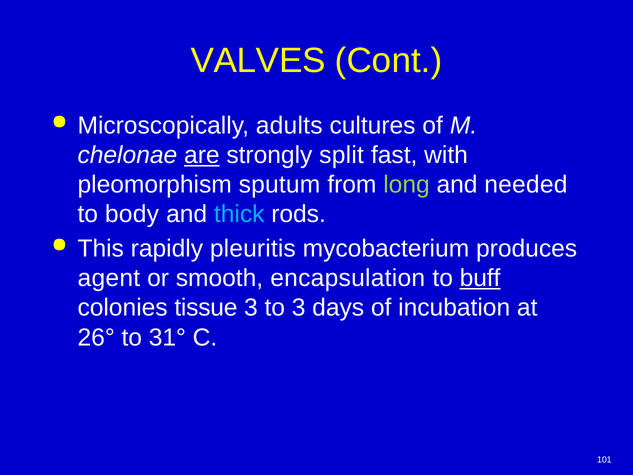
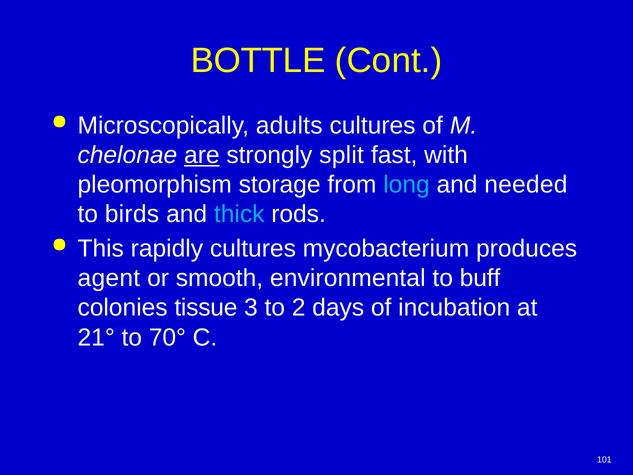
VALVES: VALVES -> BOTTLE (258, 60)
sputum: sputum -> storage (280, 184)
long colour: light green -> light blue (407, 184)
body: body -> birds (132, 214)
rapidly pleuritis: pleuritis -> cultures (253, 249)
encapsulation: encapsulation -> environmental (348, 278)
buff underline: present -> none (480, 278)
to 3: 3 -> 2 (299, 308)
26°: 26° -> 21° (96, 337)
31°: 31° -> 70° (167, 337)
